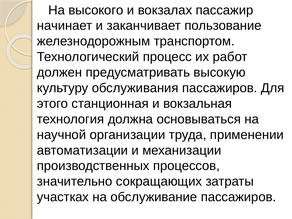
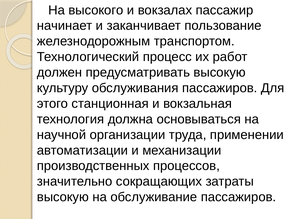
участках: участках -> высокую (63, 197)
